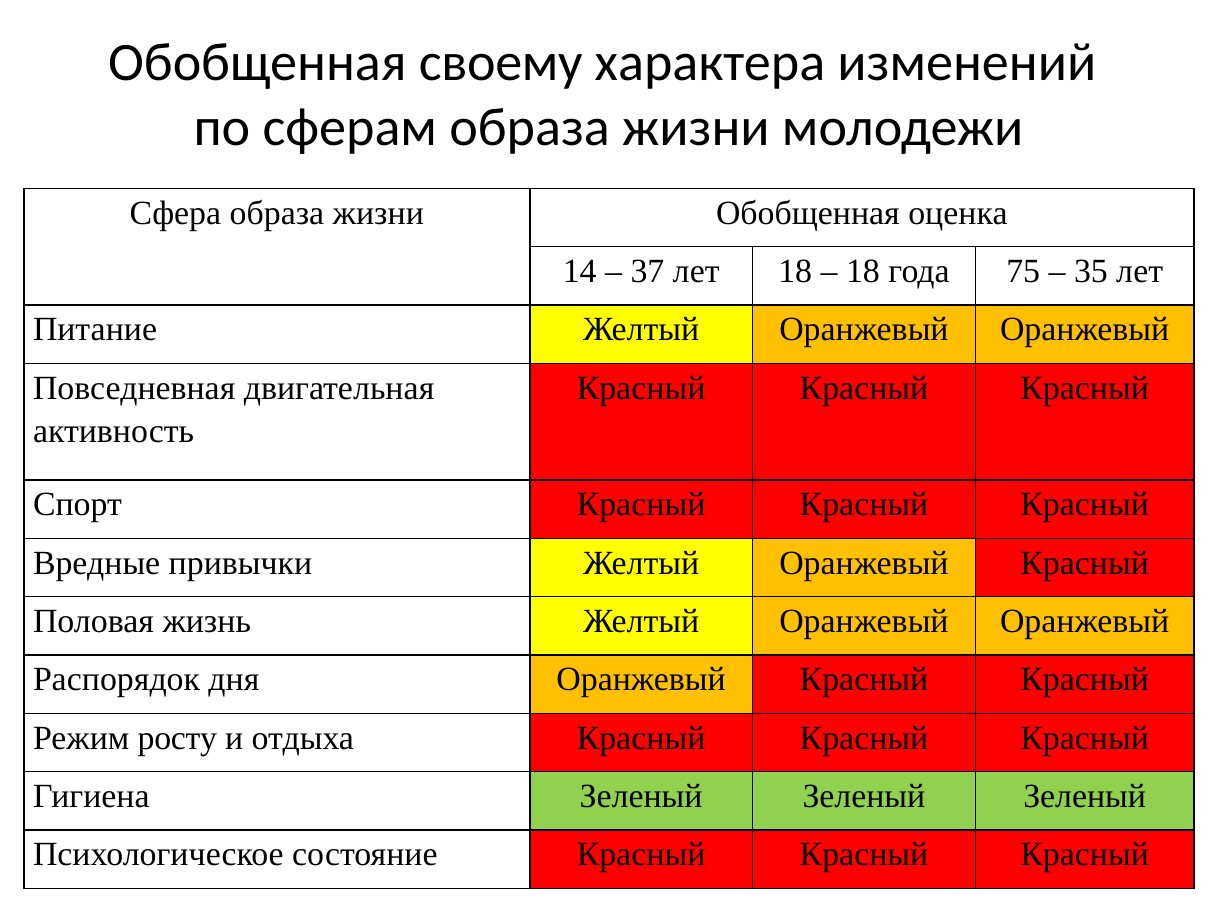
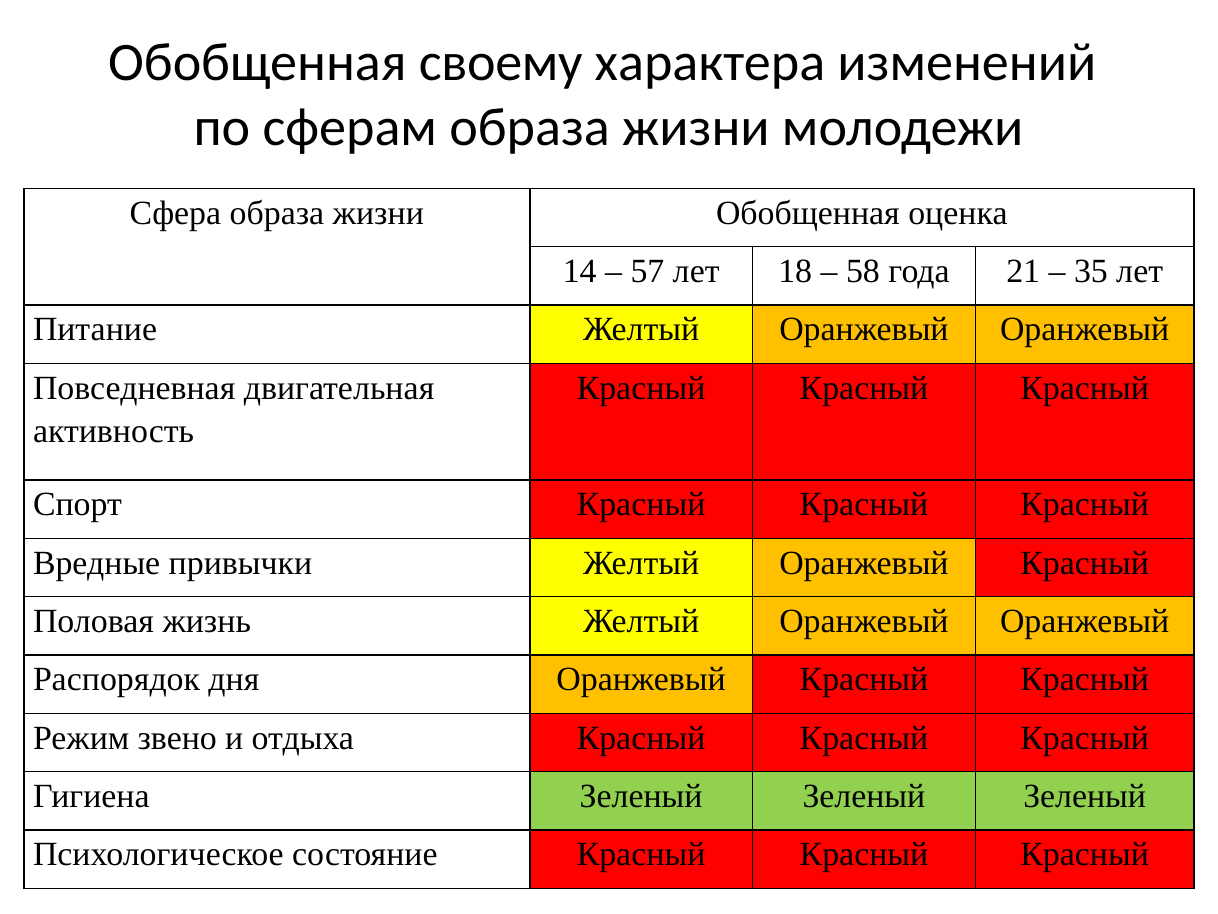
37: 37 -> 57 (647, 271)
18: 18 -> 58 (863, 271)
75: 75 -> 21 (1023, 271)
росту: росту -> звено (177, 738)
